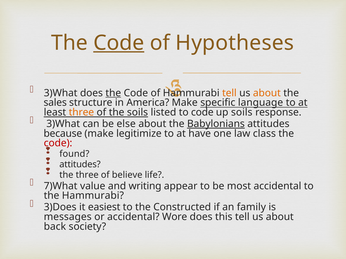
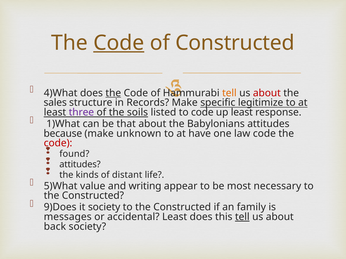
of Hypotheses: Hypotheses -> Constructed (235, 43)
3)What: 3)What -> 4)What (61, 93)
about colour: orange -> red (267, 93)
America: America -> Records (148, 103)
language: language -> legitimize (261, 103)
three colour: orange -> purple (81, 113)
up soils: soils -> least (242, 113)
3)What: 3)What -> 1)What (63, 124)
else: else -> that (126, 124)
Babylonians underline: present -> none (216, 124)
legitimize: legitimize -> unknown (139, 134)
law class: class -> code (264, 134)
the three: three -> kinds (87, 175)
believe: believe -> distant (127, 175)
7)What: 7)What -> 5)What (61, 186)
most accidental: accidental -> necessary (277, 186)
Hammurabi: Hammurabi -> Constructed (93, 196)
3)Does: 3)Does -> 9)Does (60, 207)
it easiest: easiest -> society (104, 207)
accidental Wore: Wore -> Least (175, 217)
tell underline: none -> present (242, 217)
